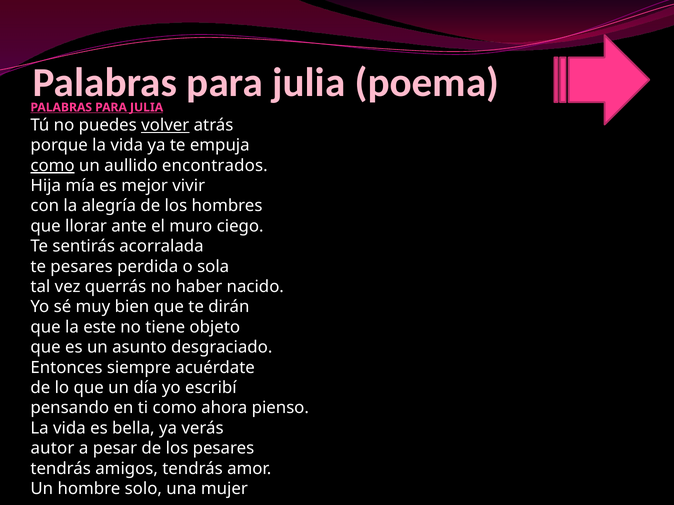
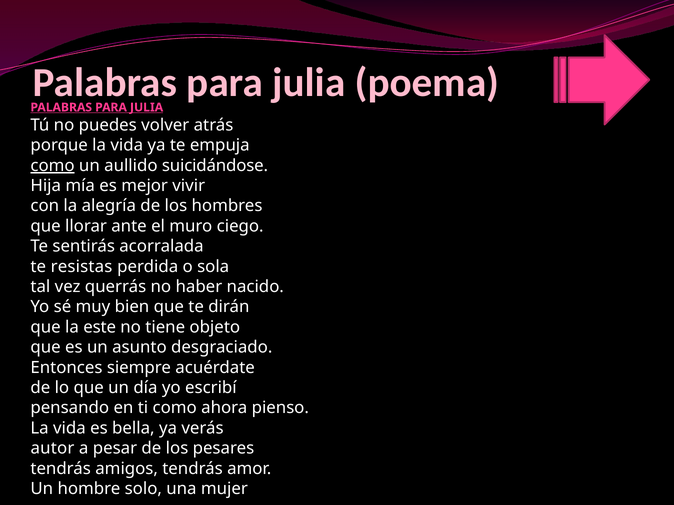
volver underline: present -> none (165, 125)
encontrados: encontrados -> suicidándose (215, 166)
te pesares: pesares -> resistas (82, 267)
